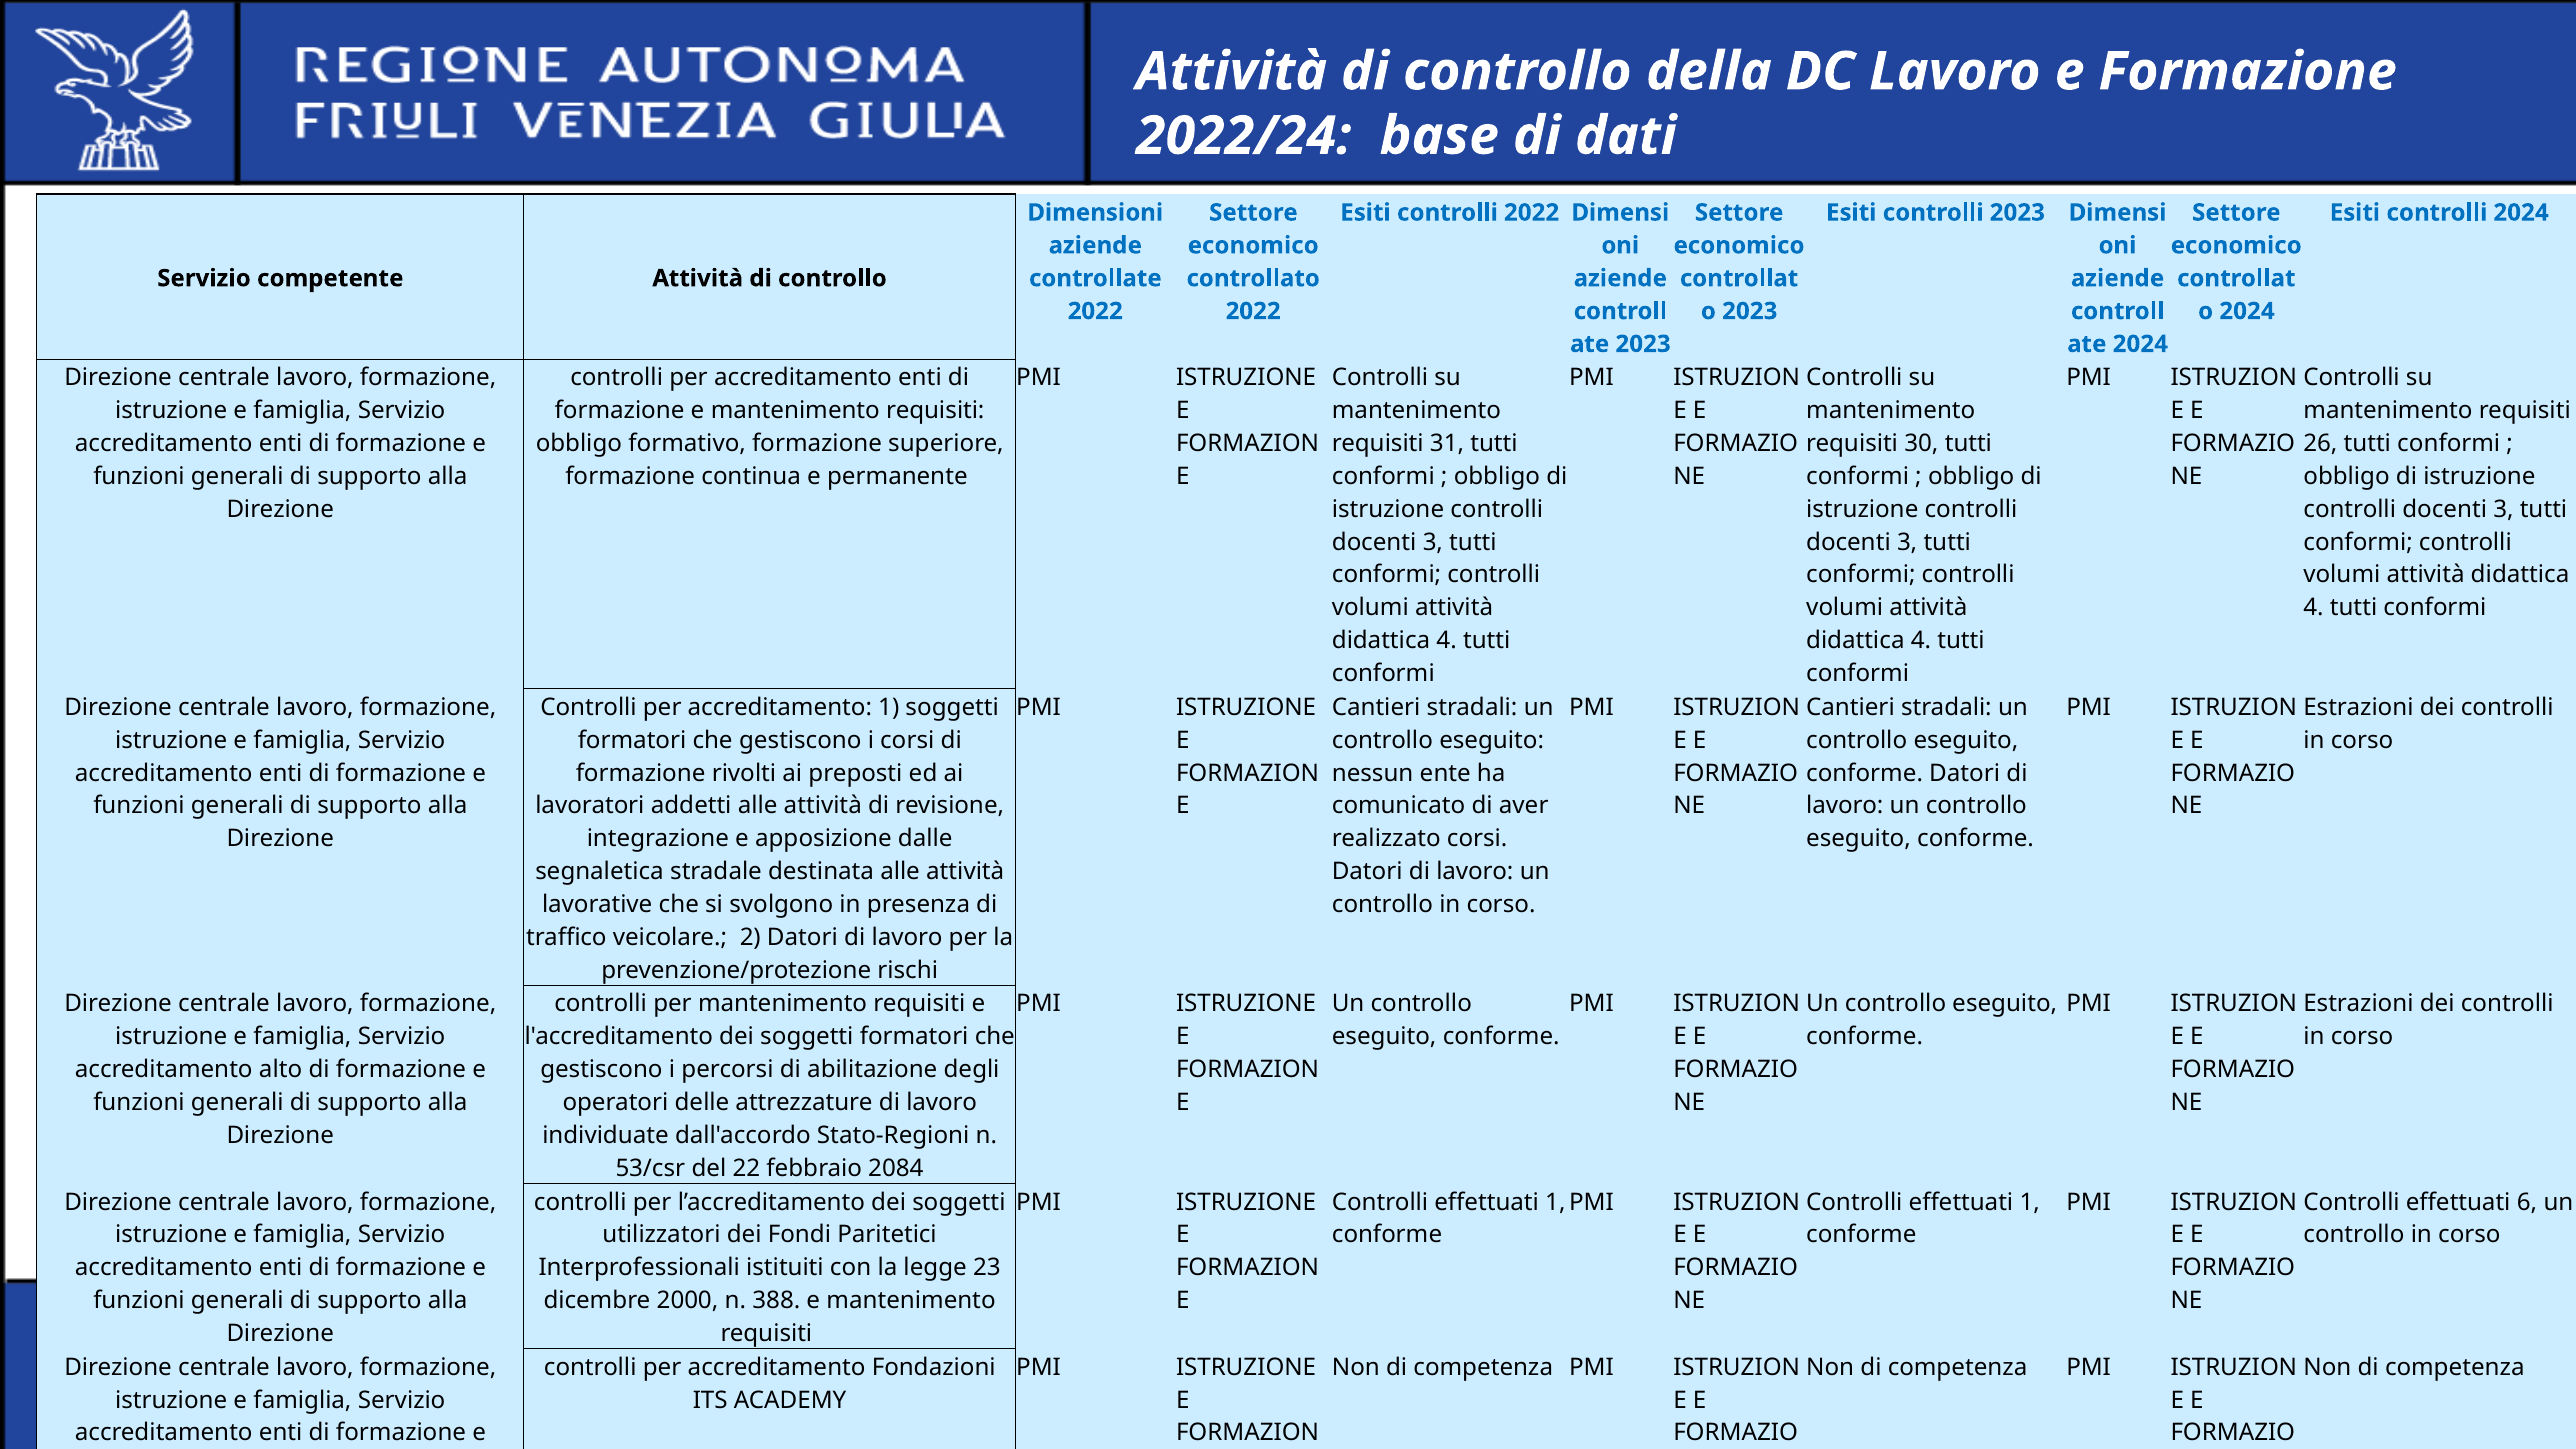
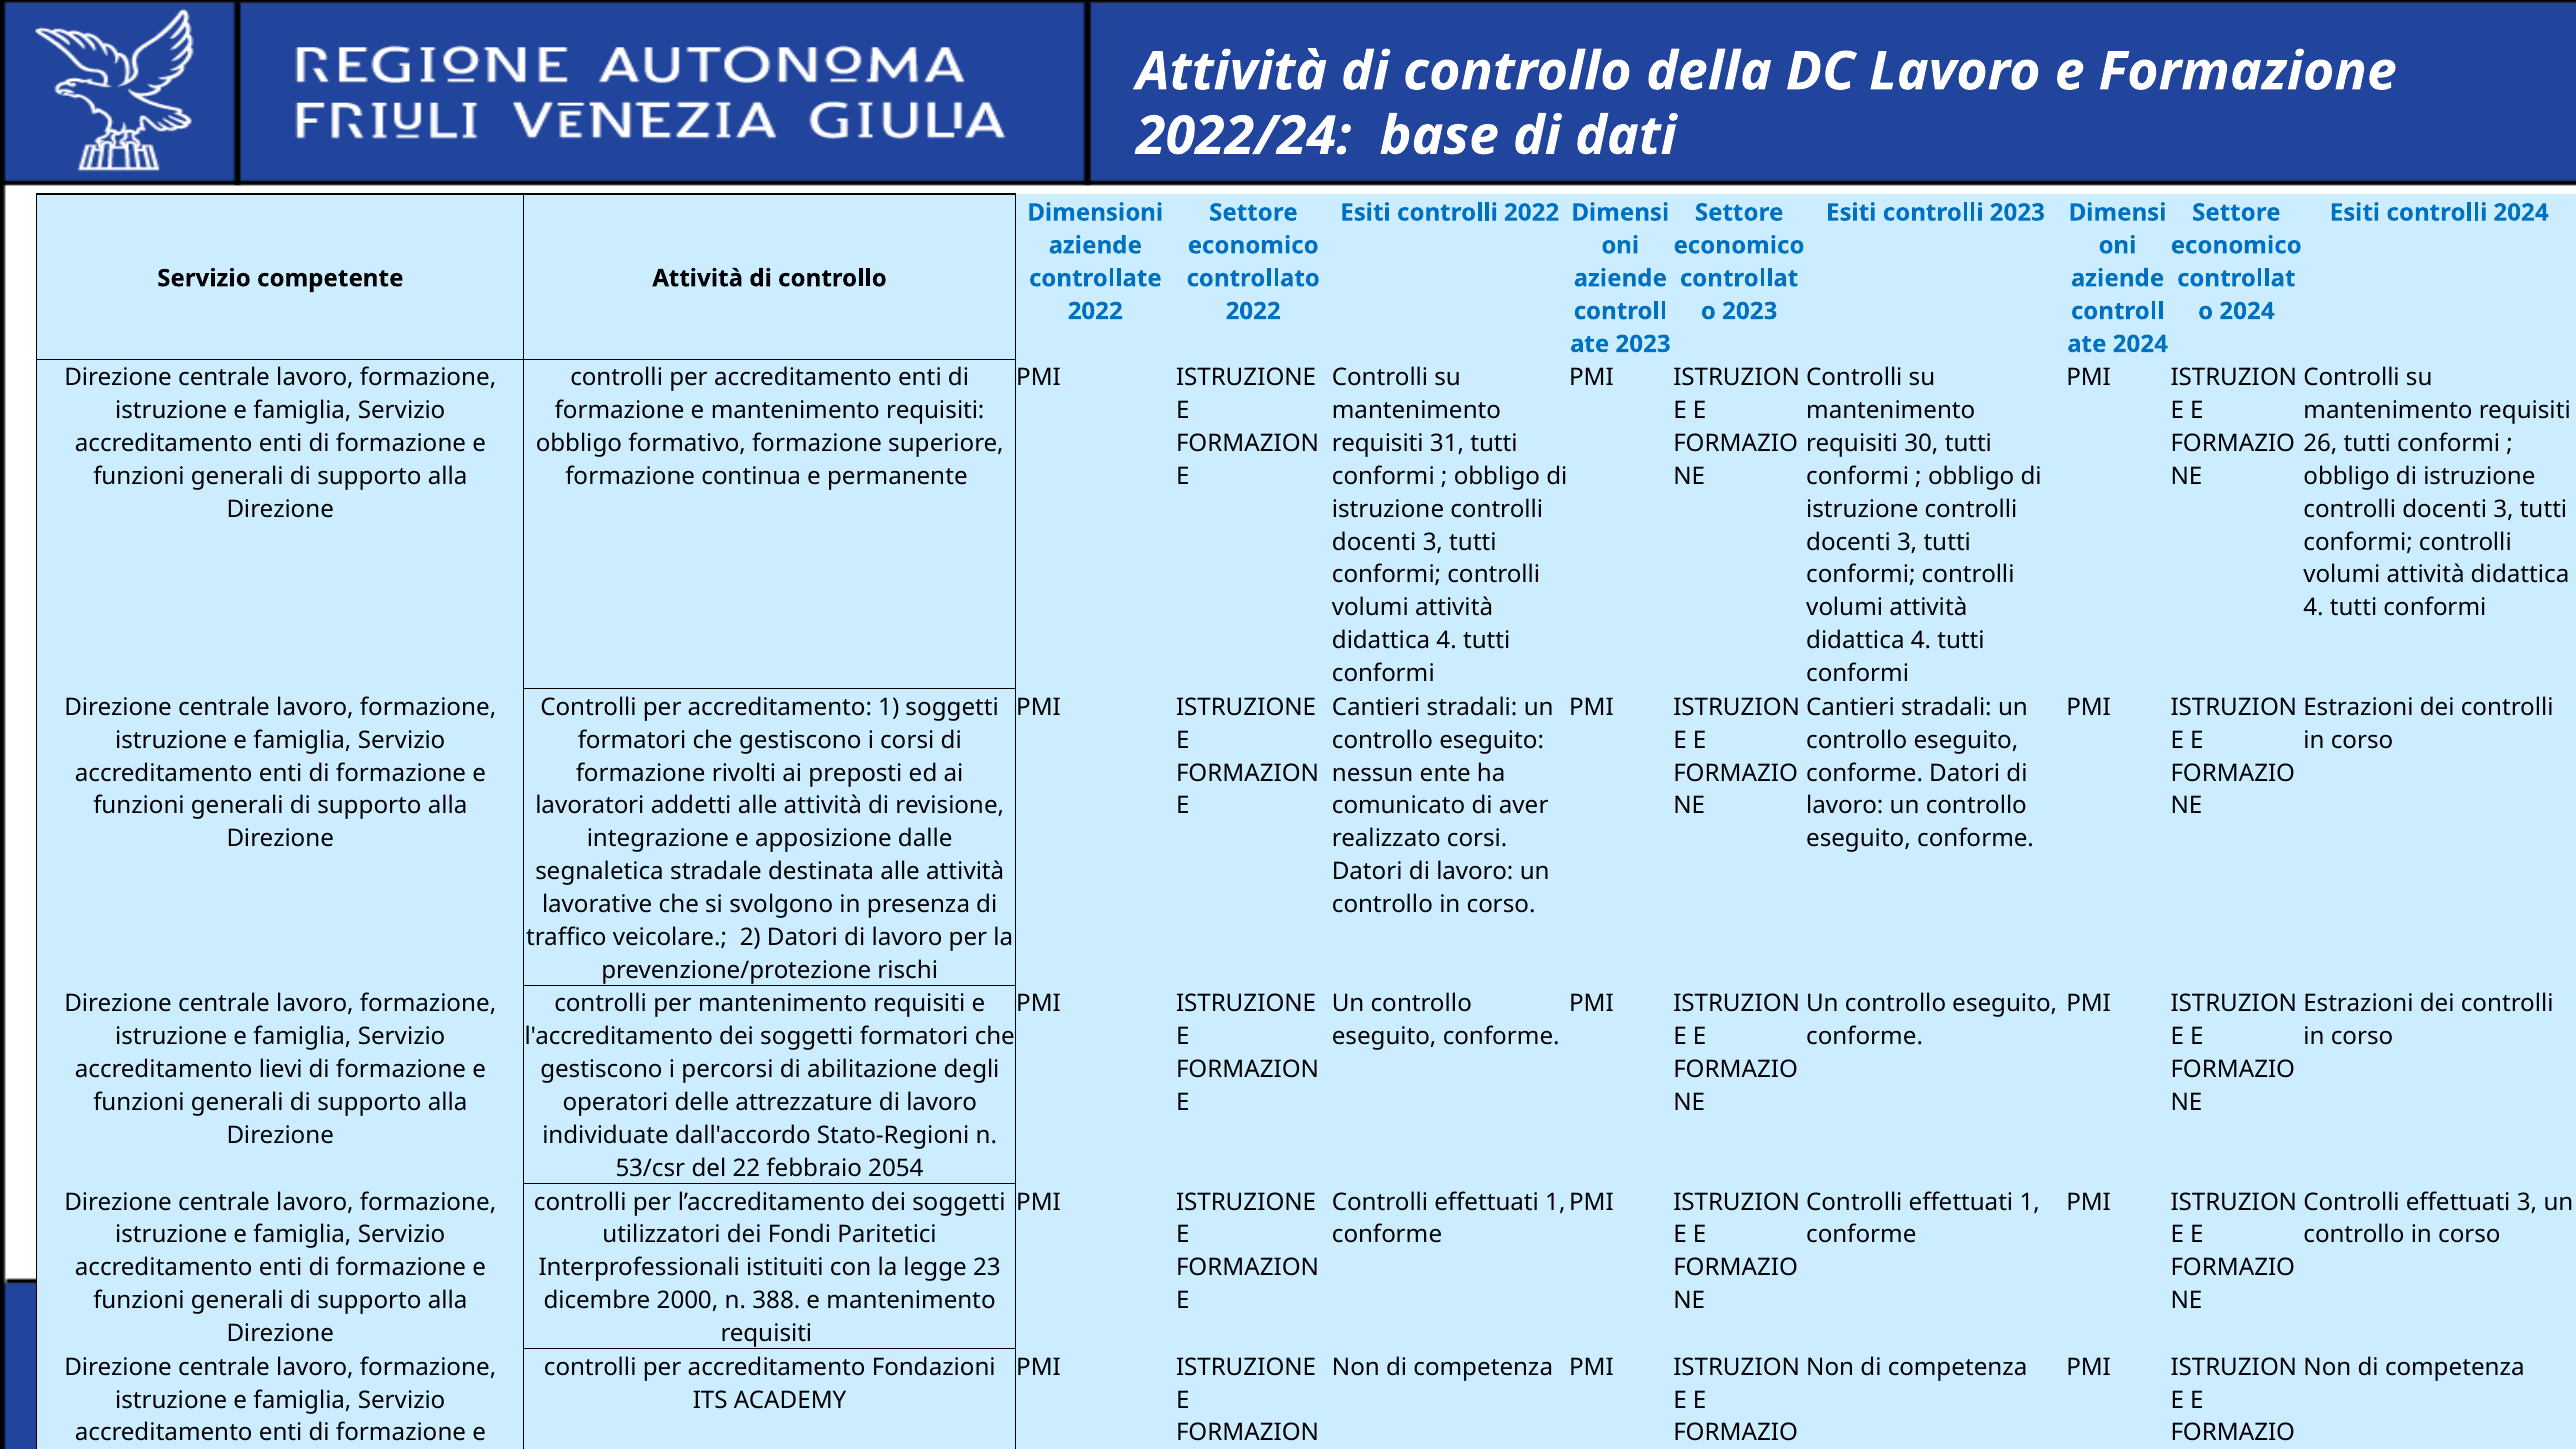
alto: alto -> lievi (281, 1070)
2084: 2084 -> 2054 (896, 1168)
effettuati 6: 6 -> 3 (2527, 1202)
